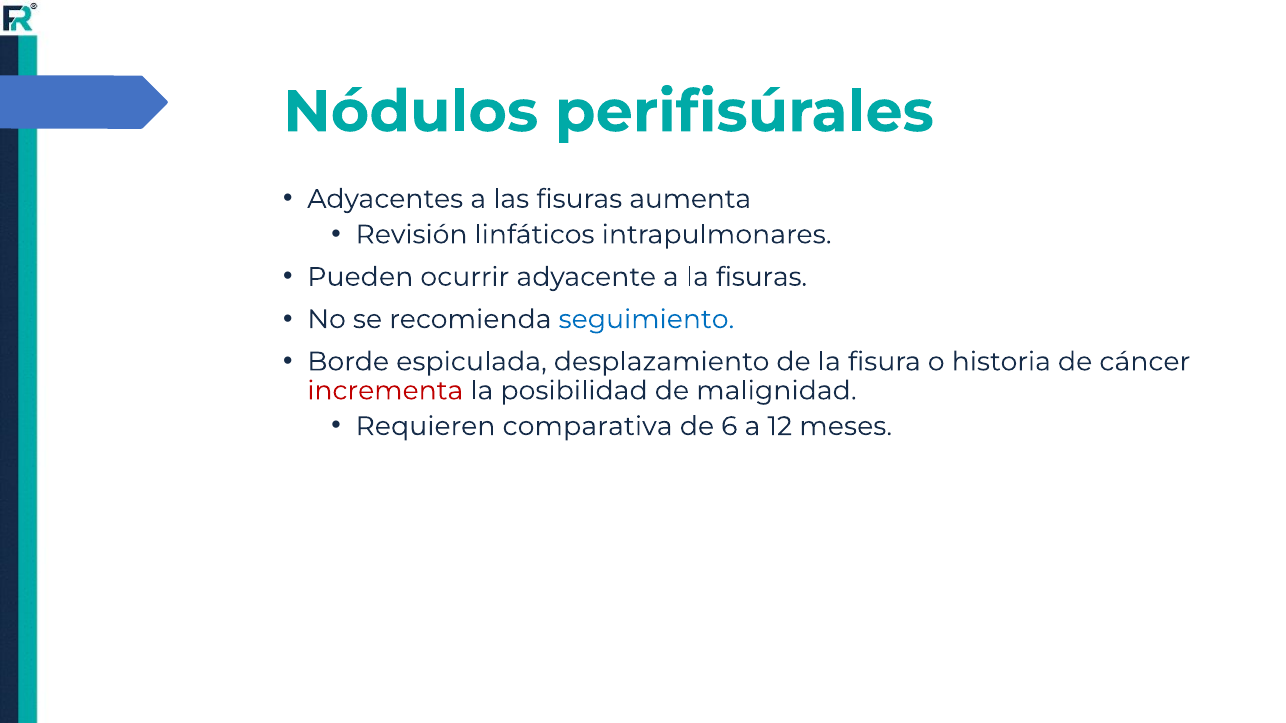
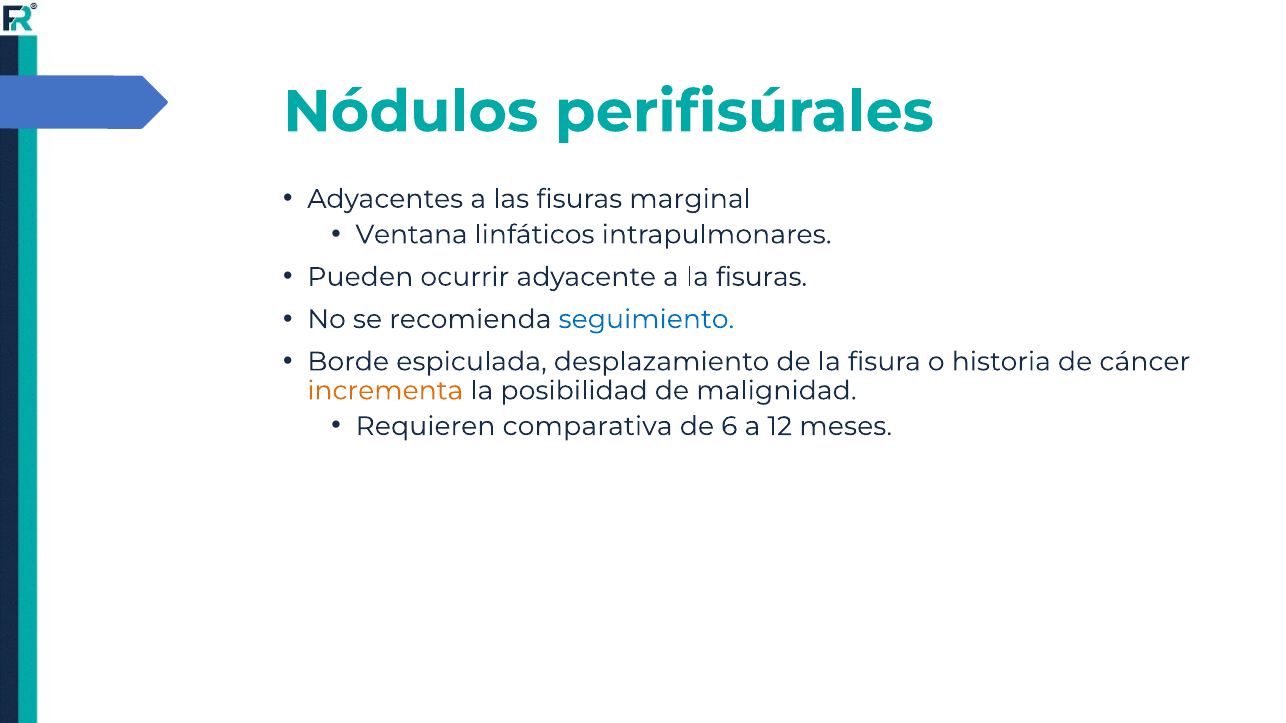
aumenta: aumenta -> marginal (690, 199)
Revisión: Revisión -> Ventana (412, 235)
incrementa colour: red -> orange (385, 391)
